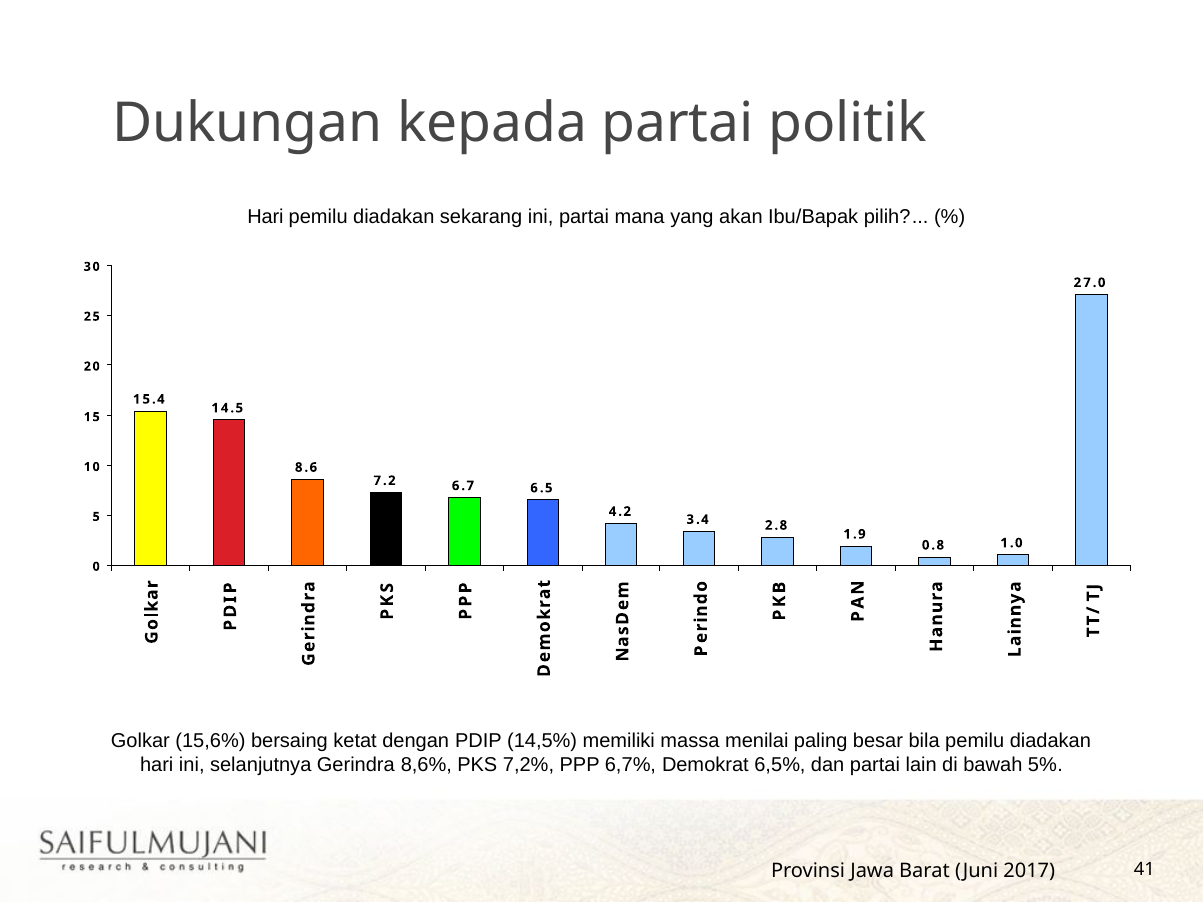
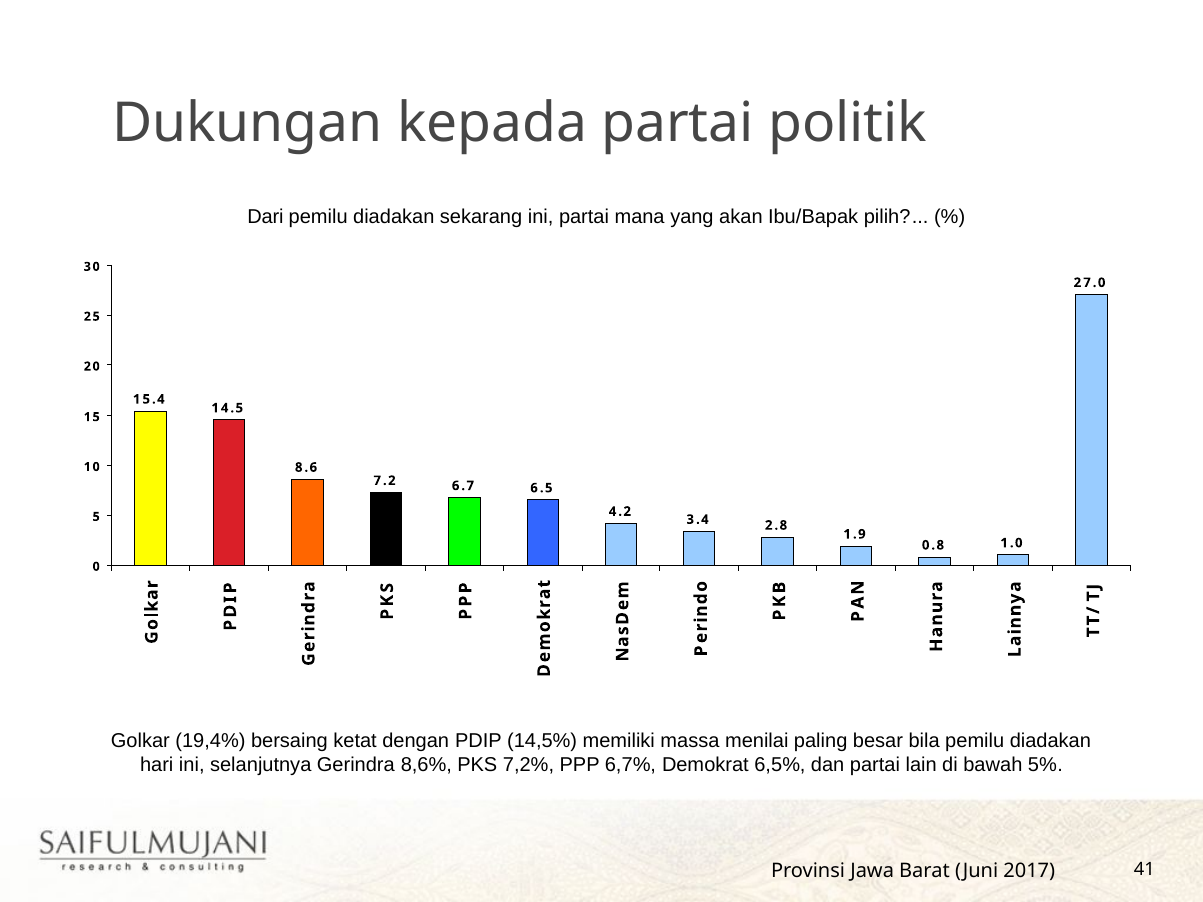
Hari: Hari -> Dari (266, 217)
15,6%: 15,6% -> 19,4% (210, 741)
